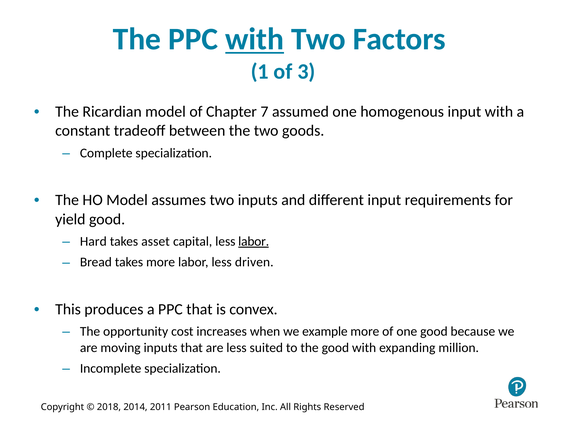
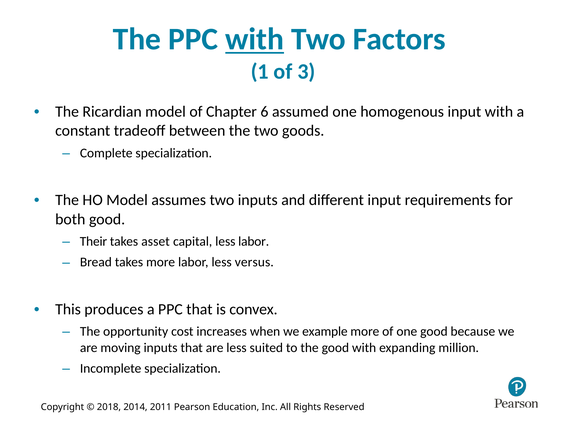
7: 7 -> 6 (264, 112)
yield: yield -> both (70, 220)
Hard: Hard -> Their (93, 242)
labor underline: present -> none (254, 242)
driven: driven -> versus (254, 262)
